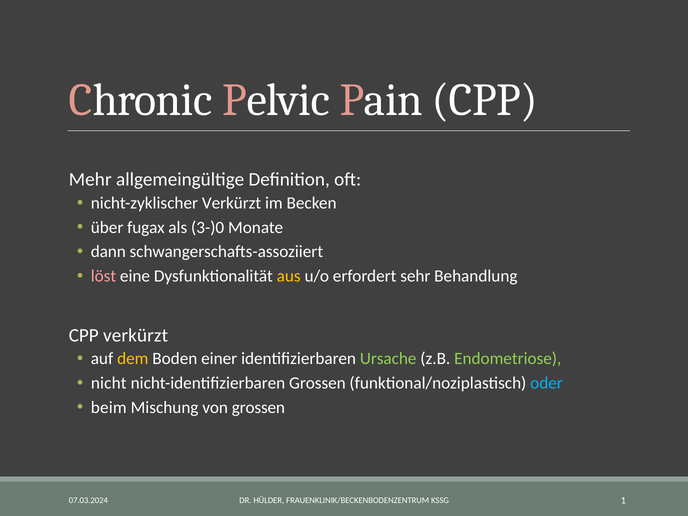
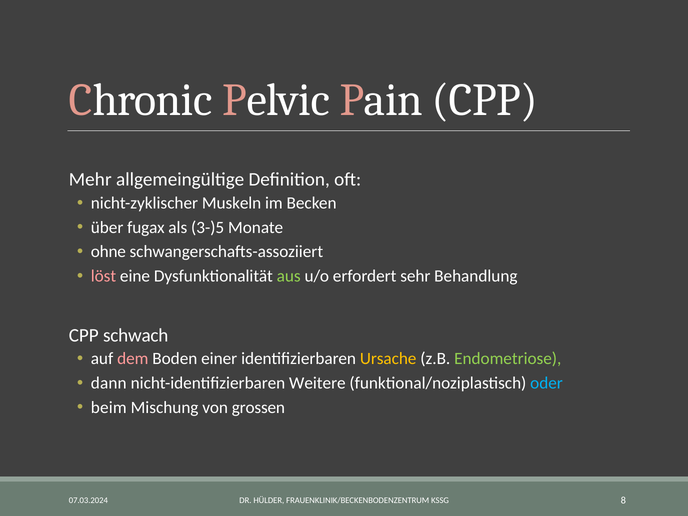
nicht-zyklischer Verkürzt: Verkürzt -> Muskeln (232, 203)
3-)0: 3-)0 -> 3-)5 (208, 227)
dann: dann -> ohne (108, 252)
aus colour: yellow -> light green (289, 276)
CPP verkürzt: verkürzt -> schwach (136, 335)
dem colour: yellow -> pink (133, 359)
Ursache colour: light green -> yellow (388, 359)
nicht: nicht -> dann (109, 383)
nicht-identifizierbaren Grossen: Grossen -> Weitere (317, 383)
1: 1 -> 8 (623, 500)
